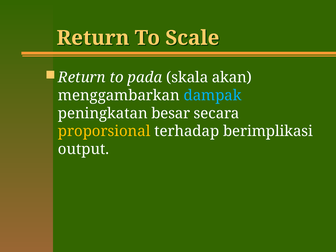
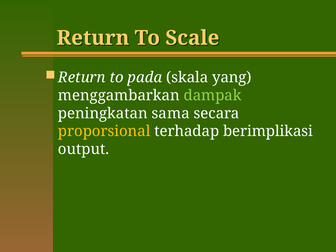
akan: akan -> yang (232, 77)
dampak colour: light blue -> light green (213, 95)
besar: besar -> sama (171, 113)
